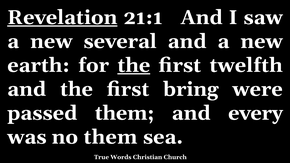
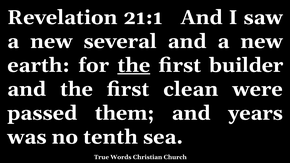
Revelation underline: present -> none (62, 18)
twelfth: twelfth -> builder (246, 65)
bring: bring -> clean (191, 89)
every: every -> years (255, 113)
no them: them -> tenth (110, 137)
